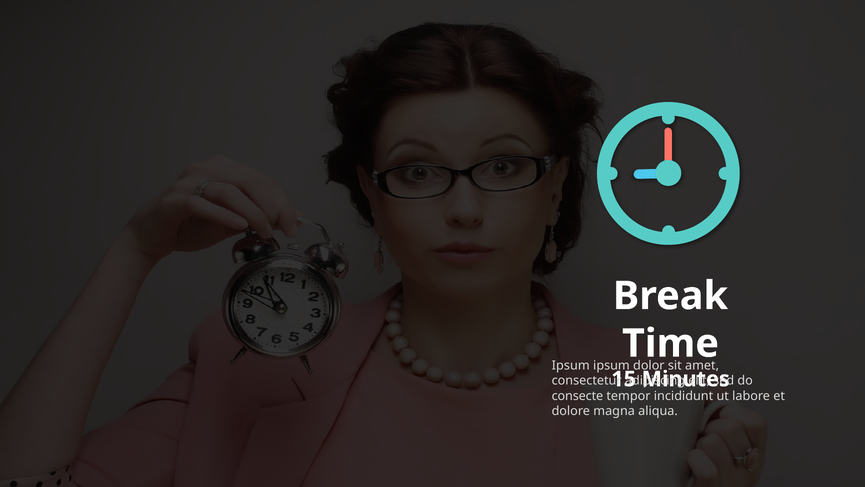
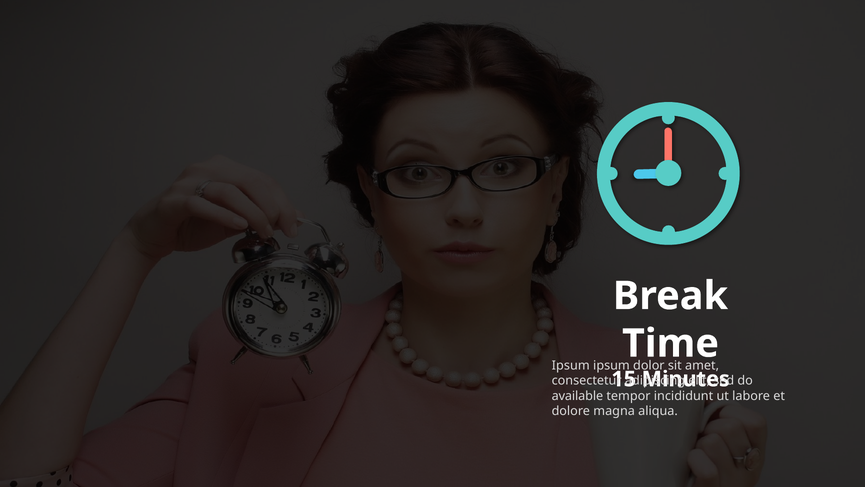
consecte: consecte -> available (577, 396)
